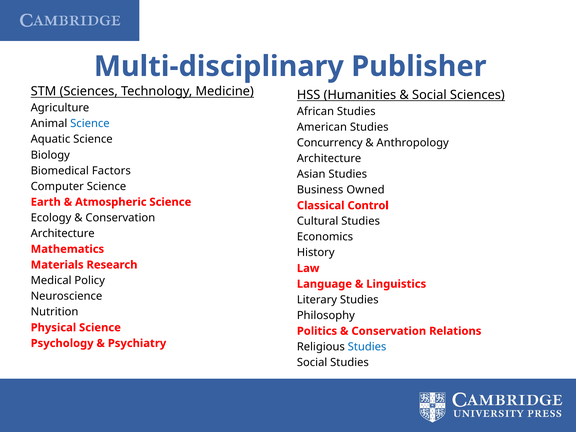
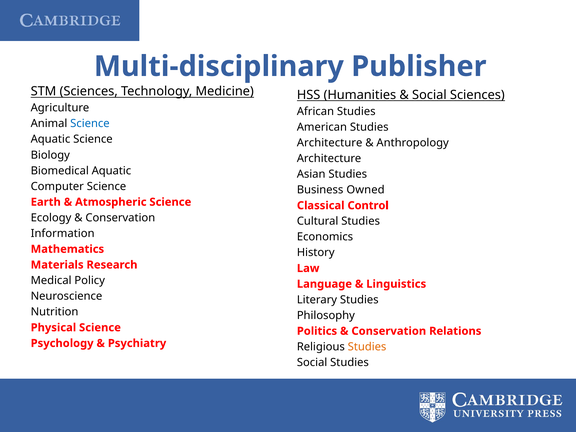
Concurrency: Concurrency -> Architecture (330, 143)
Biomedical Factors: Factors -> Aquatic (111, 171)
Architecture: Architecture -> Information (63, 233)
Studies colour: blue -> orange (367, 347)
